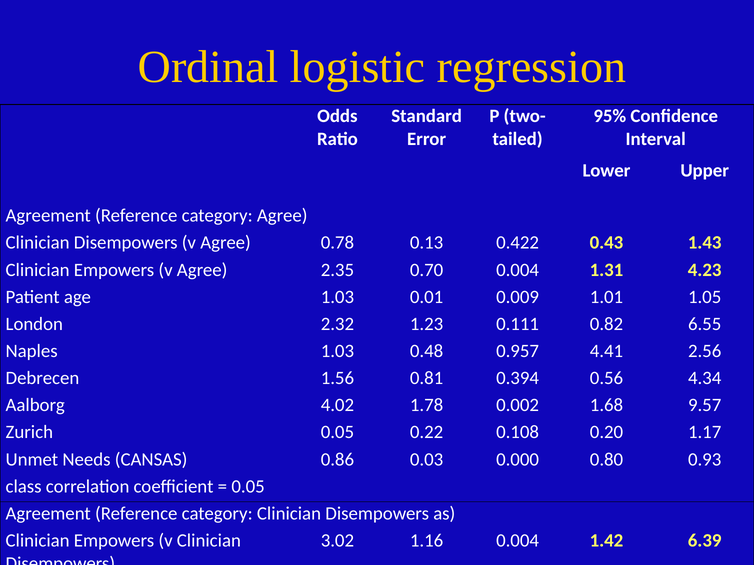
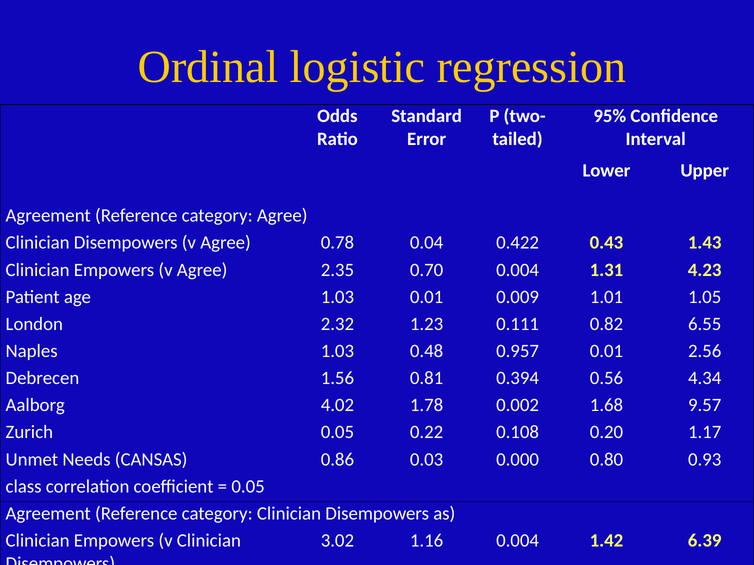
0.13: 0.13 -> 0.04 (427, 243)
0.957 4.41: 4.41 -> 0.01 (606, 351)
